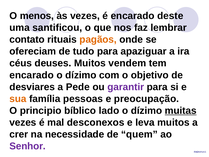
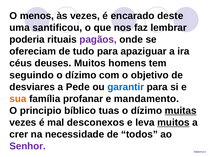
contato: contato -> poderia (27, 39)
pagãos colour: orange -> purple (98, 39)
vendem: vendem -> homens (127, 63)
encarado: encarado -> seguindo (32, 75)
garantir colour: purple -> blue (126, 87)
pessoas: pessoas -> profanar (83, 99)
preocupação: preocupação -> mandamento (146, 99)
lado: lado -> tuas (109, 110)
muitos underline: none -> present (173, 122)
quem: quem -> todos (139, 134)
